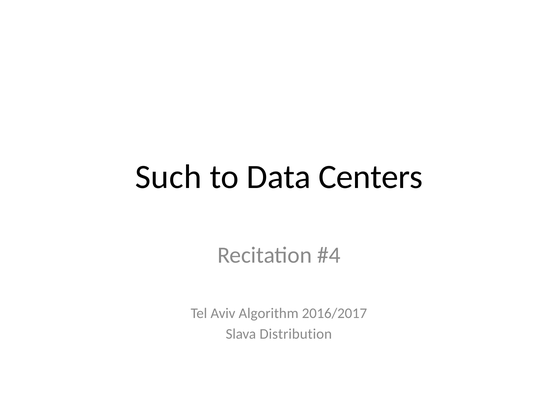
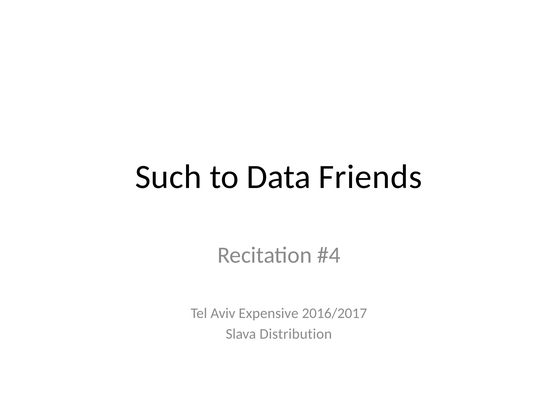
Centers: Centers -> Friends (370, 177)
Algorithm: Algorithm -> Expensive (269, 314)
